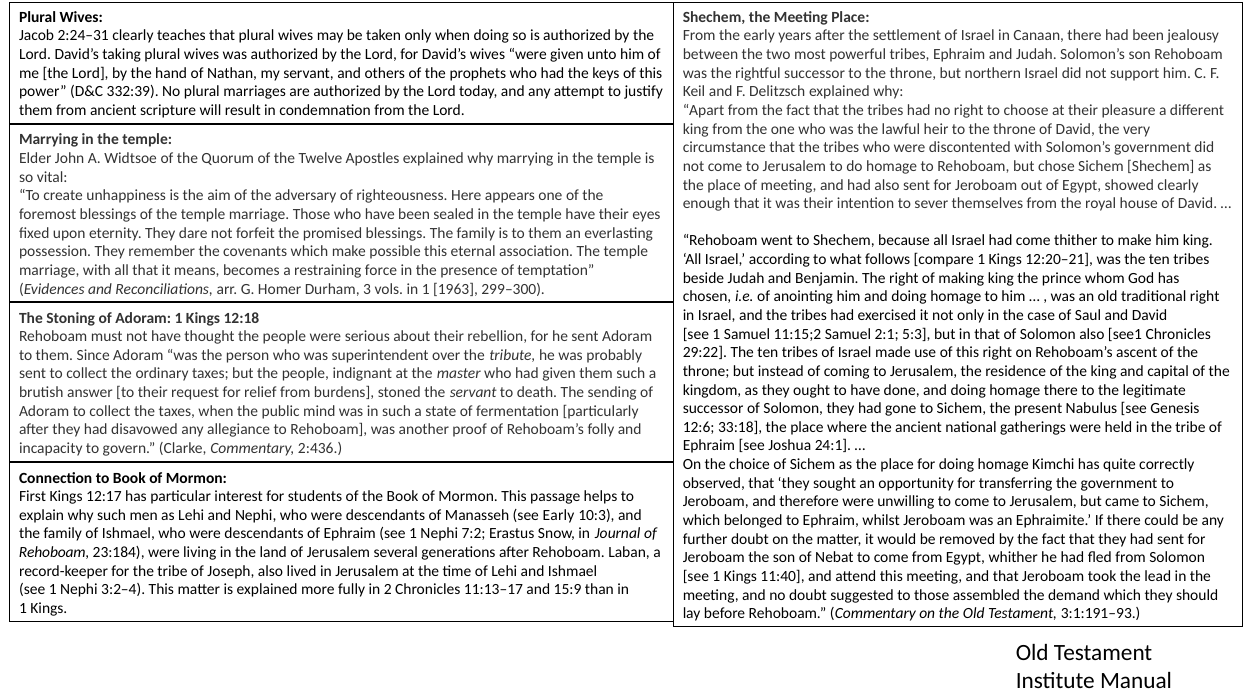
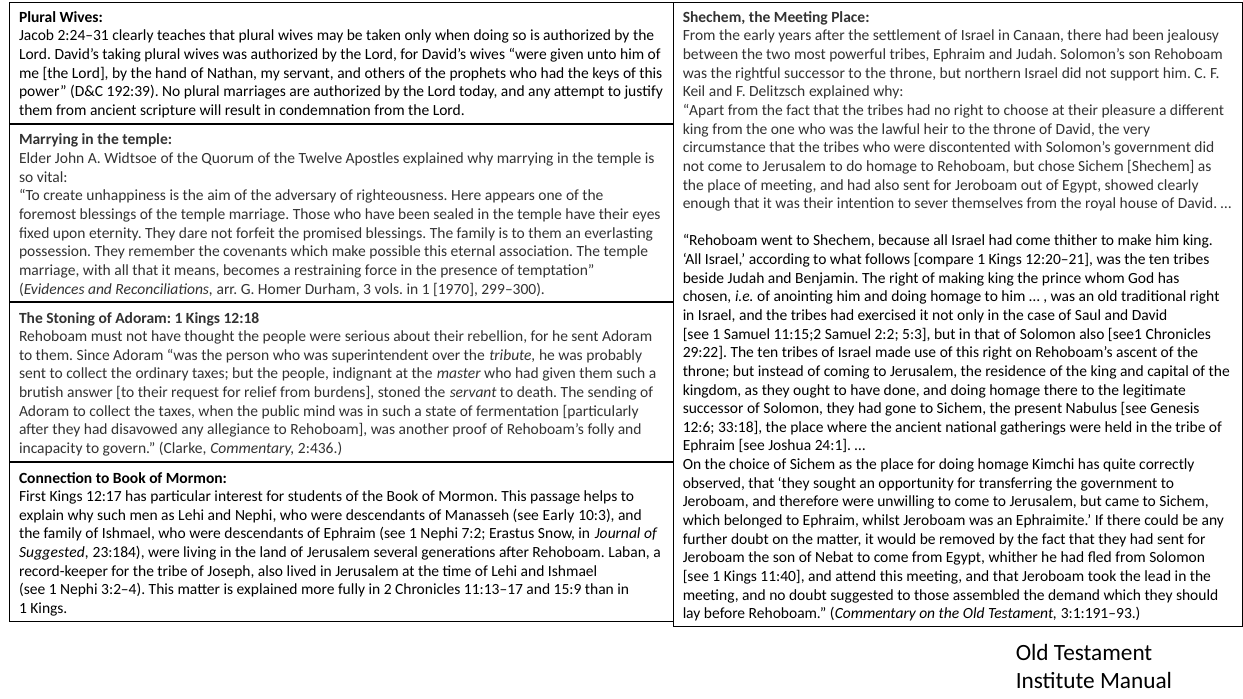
332:39: 332:39 -> 192:39 (133, 92)
1963: 1963 -> 1970 (456, 289)
2:1: 2:1 -> 2:2 (887, 334)
Rehoboam: Rehoboam -> Suggested (54, 553)
